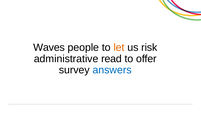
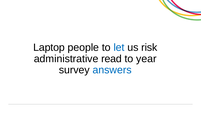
Waves: Waves -> Laptop (49, 47)
let colour: orange -> blue (119, 47)
offer: offer -> year (146, 59)
